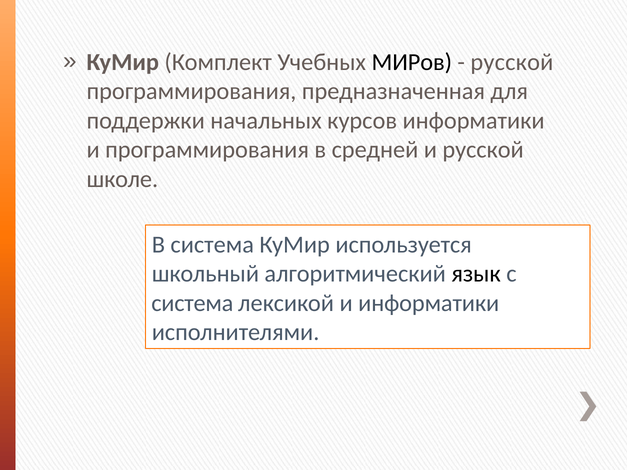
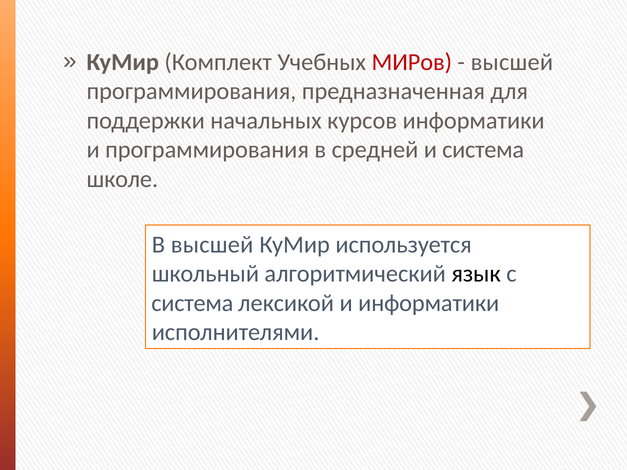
МИРов colour: black -> red (412, 62)
русской: русской -> высшей (512, 62)
и русской: русской -> система (483, 150)
В система: система -> высшей (212, 245)
